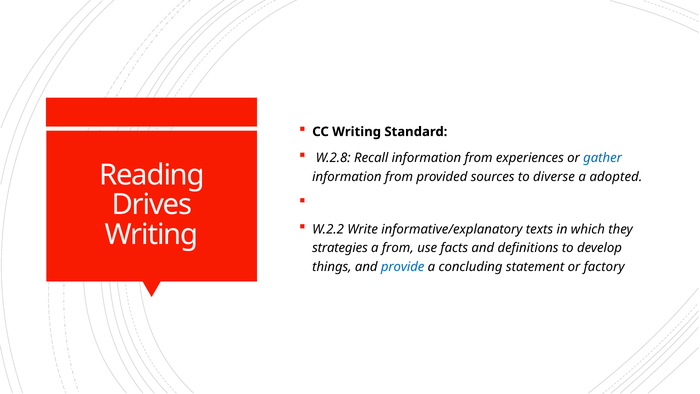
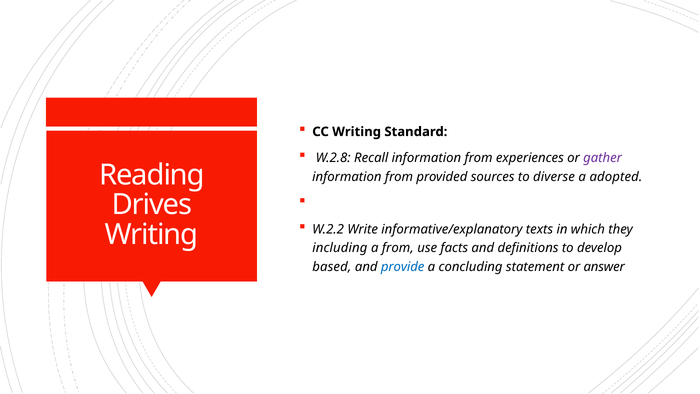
gather colour: blue -> purple (603, 158)
strategies: strategies -> including (340, 248)
things: things -> based (332, 267)
factory: factory -> answer (604, 267)
